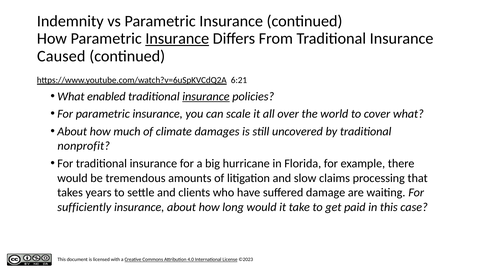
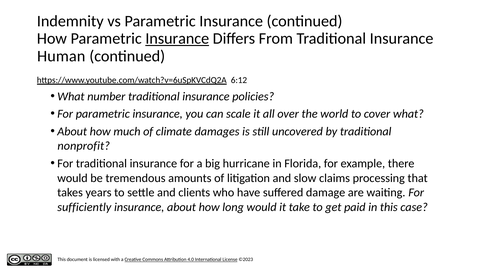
Caused: Caused -> Human (61, 56)
6:21: 6:21 -> 6:12 (239, 80)
enabled: enabled -> number (106, 97)
insurance underline: present -> none (206, 97)
